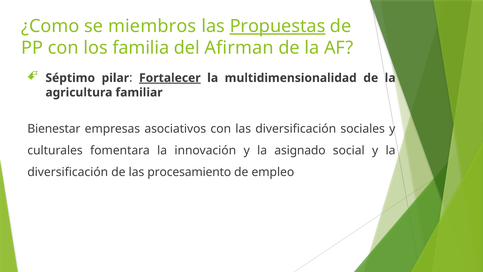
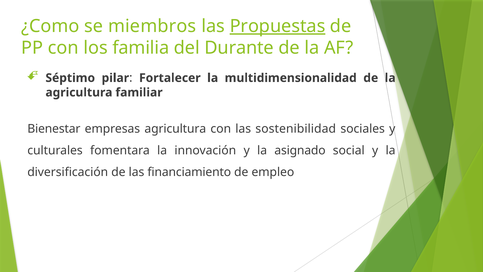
Afirman: Afirman -> Durante (239, 48)
Fortalecer underline: present -> none (170, 78)
empresas asociativos: asociativos -> agricultura (175, 129)
las diversificación: diversificación -> sostenibilidad (296, 129)
procesamiento: procesamiento -> financiamiento (189, 172)
